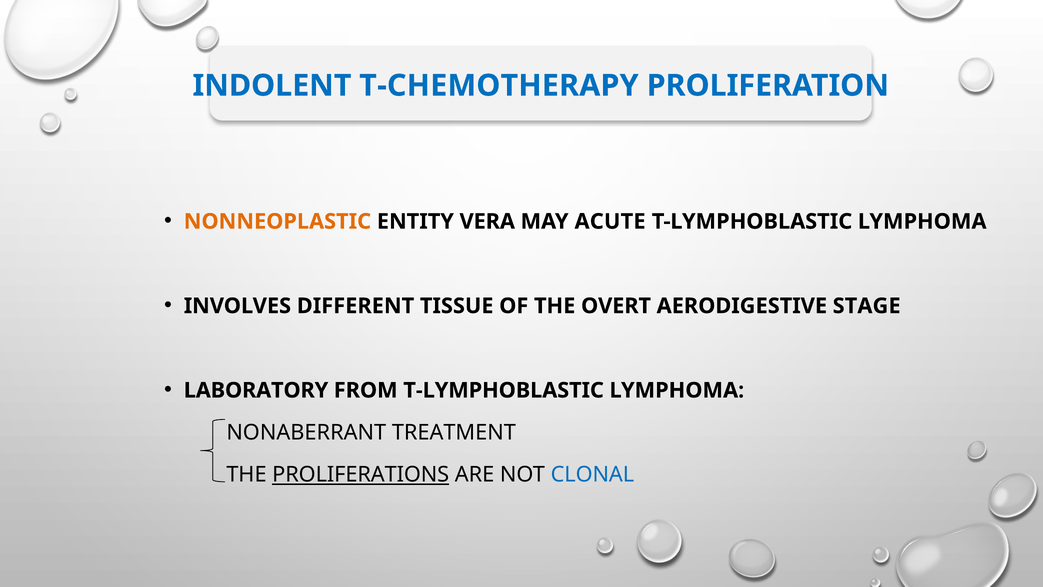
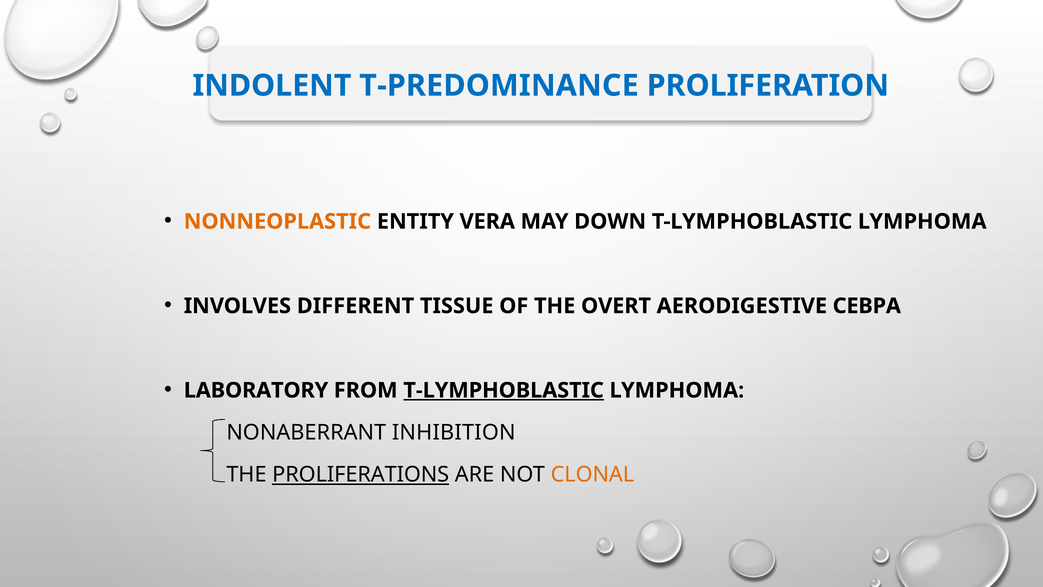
T-CHEMOTHERAPY: T-CHEMOTHERAPY -> T-PREDOMINANCE (499, 86)
ACUTE: ACUTE -> DOWN (610, 221)
STAGE: STAGE -> CEBPA (867, 306)
T-LYMPHOBLASTIC underline: none -> present (504, 390)
TREATMENT: TREATMENT -> INHIBITION (454, 432)
CLONAL colour: blue -> orange (592, 475)
